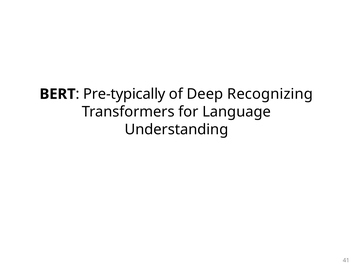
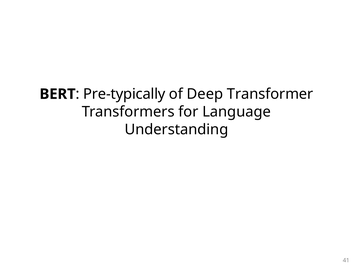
Recognizing: Recognizing -> Transformer (270, 94)
